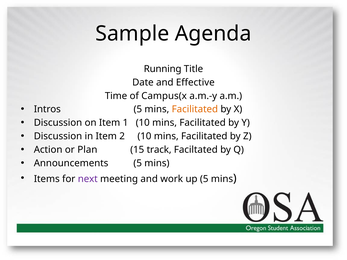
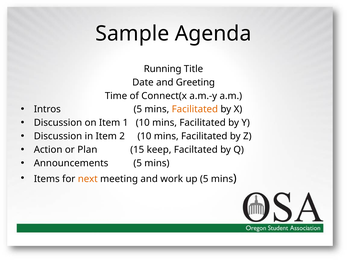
Effective: Effective -> Greeting (195, 82)
Campus(x: Campus(x -> Connect(x (164, 96)
track: track -> keep (159, 150)
next colour: purple -> orange (88, 179)
